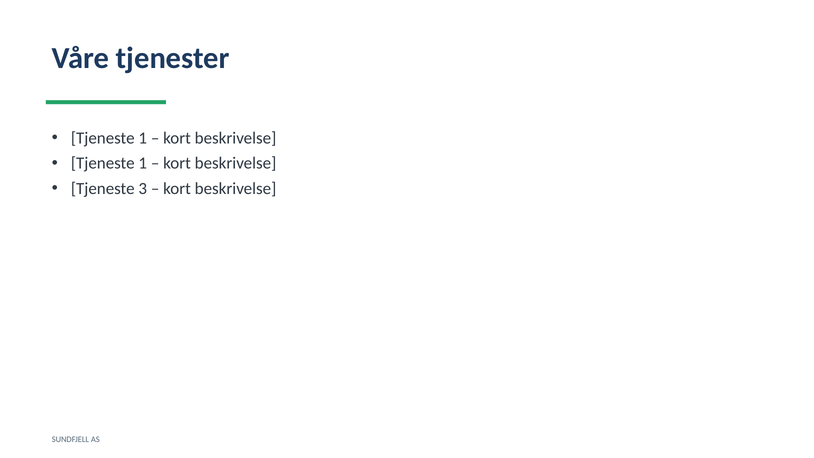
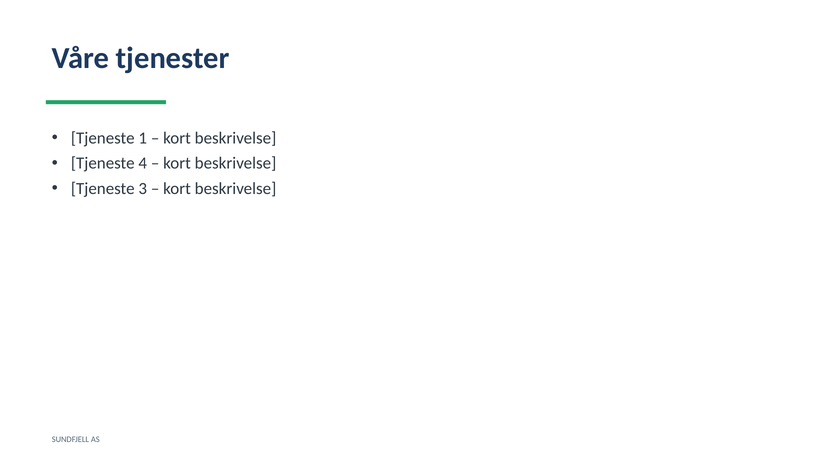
1: 1 -> 4 (143, 163)
